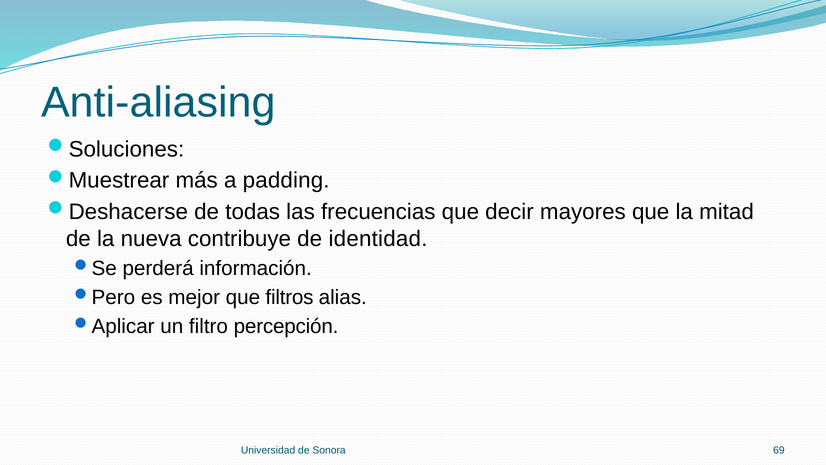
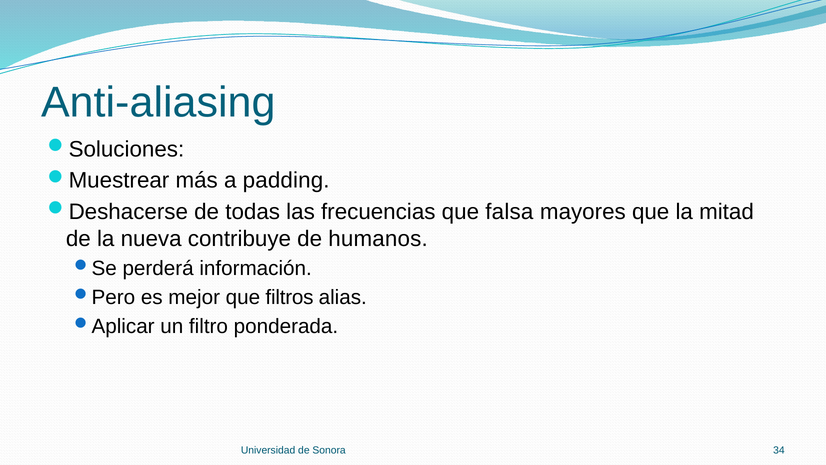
decir: decir -> falsa (509, 212)
identidad: identidad -> humanos (378, 239)
percepción: percepción -> ponderada (286, 326)
69: 69 -> 34 (779, 450)
